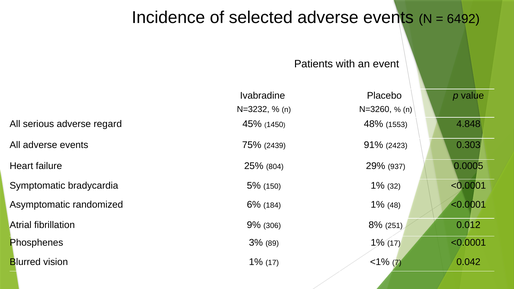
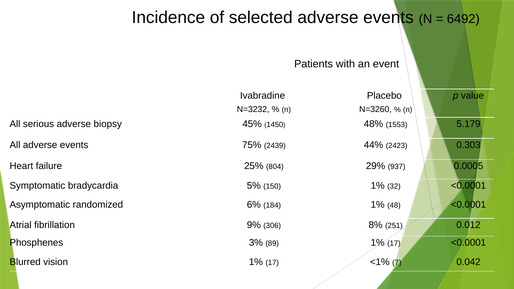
regard: regard -> biopsy (108, 124)
4.848: 4.848 -> 5.179 (468, 124)
91%: 91% -> 44% (374, 145)
